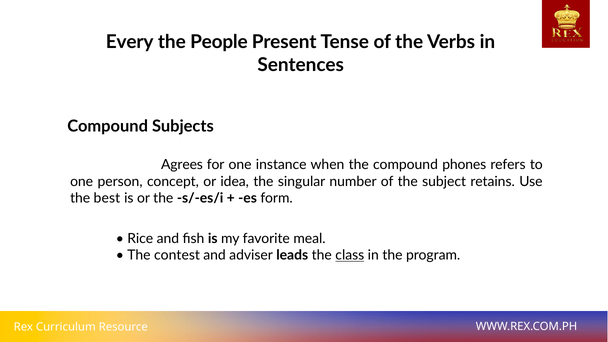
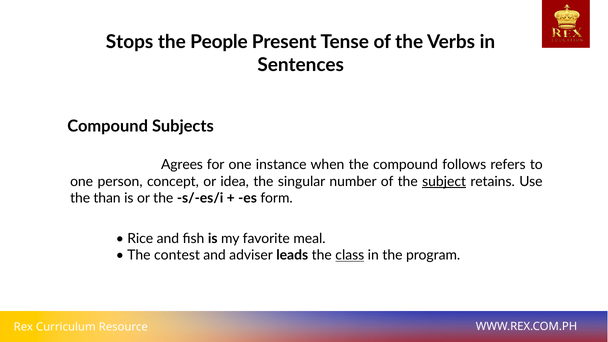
Every: Every -> Stops (130, 42)
phones: phones -> follows (464, 165)
subject underline: none -> present (444, 182)
best: best -> than (107, 198)
